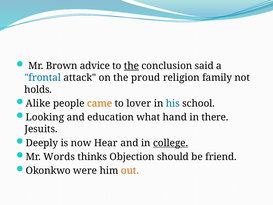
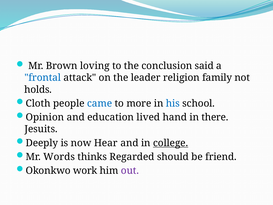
advice: advice -> loving (95, 66)
the underline: present -> none (131, 66)
proud: proud -> leader (146, 78)
Alike: Alike -> Cloth (38, 103)
came colour: orange -> blue (100, 103)
lover: lover -> more (139, 103)
Looking: Looking -> Opinion (45, 117)
what: what -> lived (148, 117)
Objection: Objection -> Regarded (132, 157)
were: were -> work (85, 170)
out colour: orange -> purple (130, 170)
